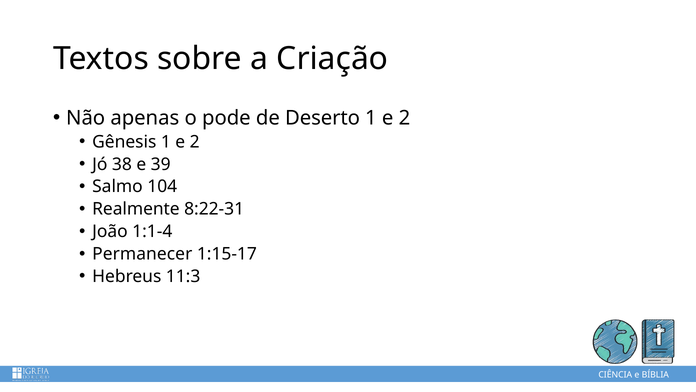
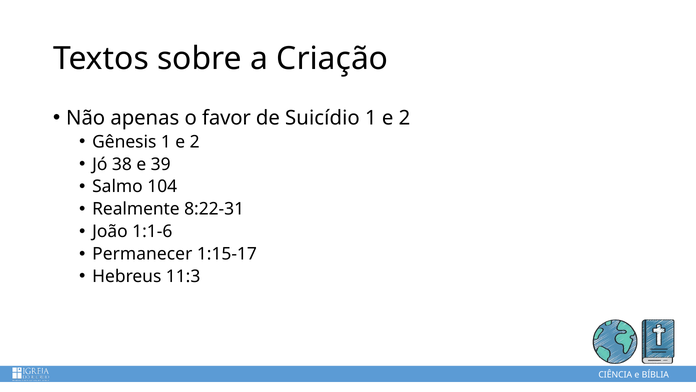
pode: pode -> favor (226, 118)
Deserto: Deserto -> Suicídio (322, 118)
1:1-4: 1:1-4 -> 1:1-6 (152, 231)
